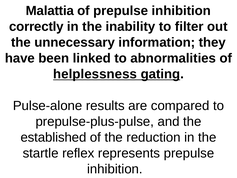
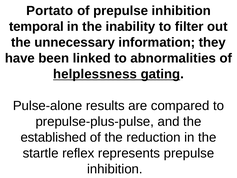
Malattia: Malattia -> Portato (50, 11)
correctly: correctly -> temporal (36, 27)
